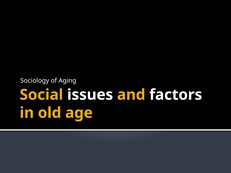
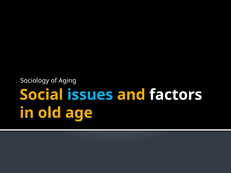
issues colour: white -> light blue (90, 95)
